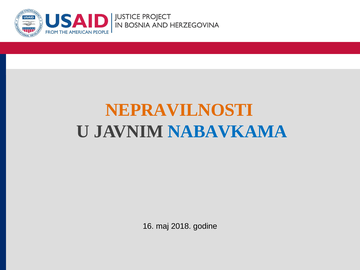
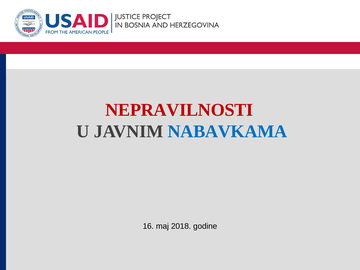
NEPRAVILNOSTI colour: orange -> red (179, 110)
